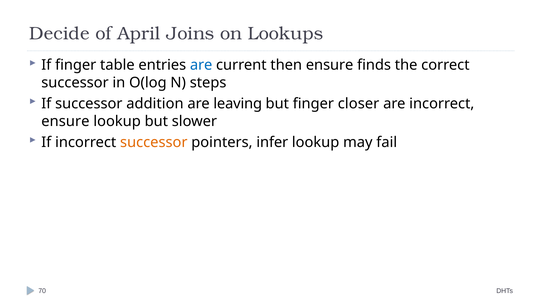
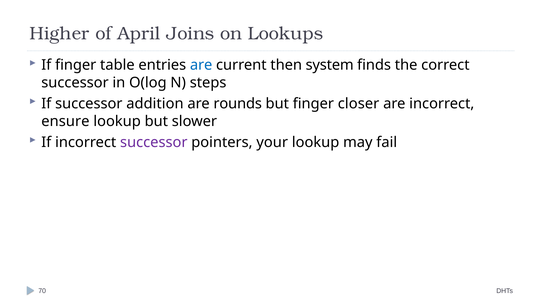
Decide: Decide -> Higher (59, 33)
then ensure: ensure -> system (330, 65)
leaving: leaving -> rounds (238, 104)
successor colour: orange -> purple (154, 142)
infer: infer -> your (272, 142)
